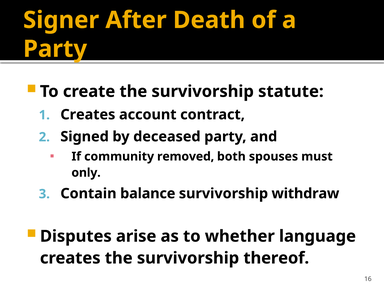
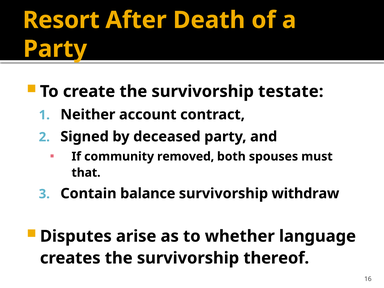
Signer: Signer -> Resort (61, 20)
statute: statute -> testate (291, 91)
Creates: Creates -> Neither (88, 115)
only: only -> that (86, 173)
